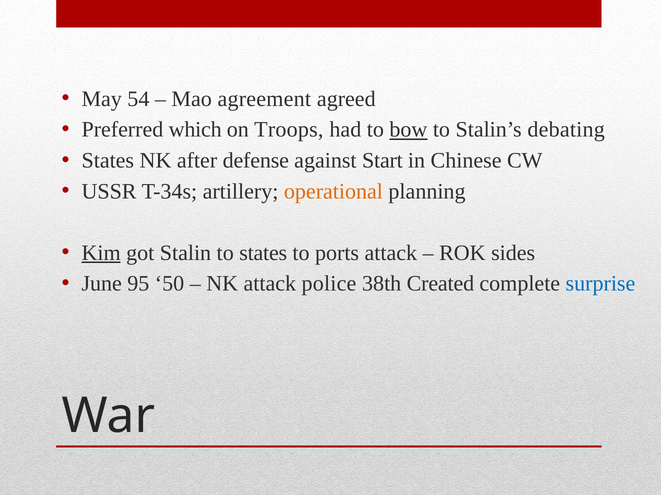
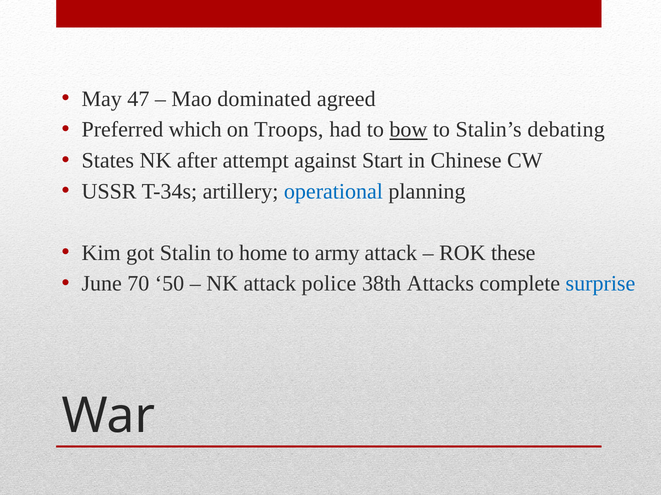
54: 54 -> 47 (138, 99)
agreement: agreement -> dominated (264, 99)
defense: defense -> attempt (256, 161)
operational colour: orange -> blue (333, 192)
Kim underline: present -> none (101, 253)
to states: states -> home (263, 253)
ports: ports -> army (337, 253)
sides: sides -> these (513, 253)
95: 95 -> 70 (138, 284)
Created: Created -> Attacks (440, 284)
